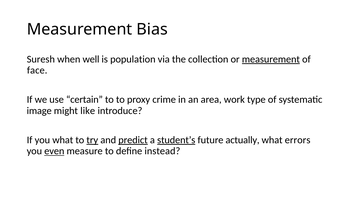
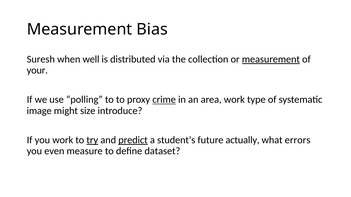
population: population -> distributed (133, 59)
face: face -> your (37, 70)
certain: certain -> polling (84, 100)
crime underline: none -> present (164, 100)
like: like -> size (88, 111)
you what: what -> work (63, 140)
student’s underline: present -> none (176, 140)
even underline: present -> none (54, 151)
instead: instead -> dataset (162, 151)
